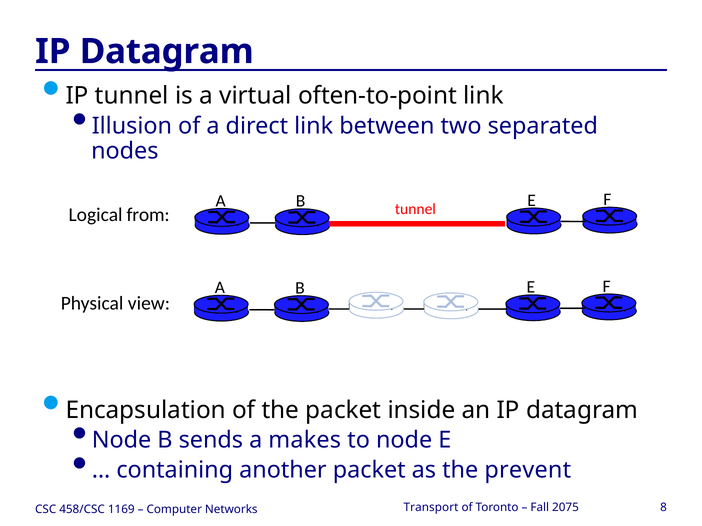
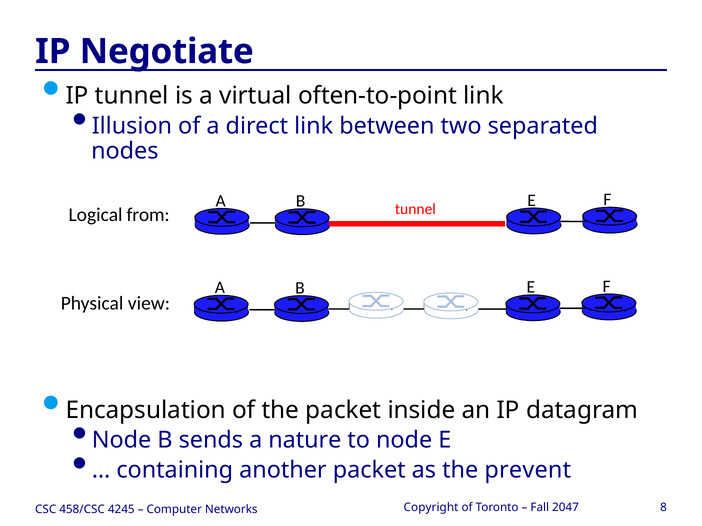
Datagram: Datagram -> Negotiate (167, 52)
makes: makes -> nature (305, 441)
Transport: Transport -> Copyright (431, 508)
2075: 2075 -> 2047 (565, 508)
1169: 1169 -> 4245 (121, 510)
